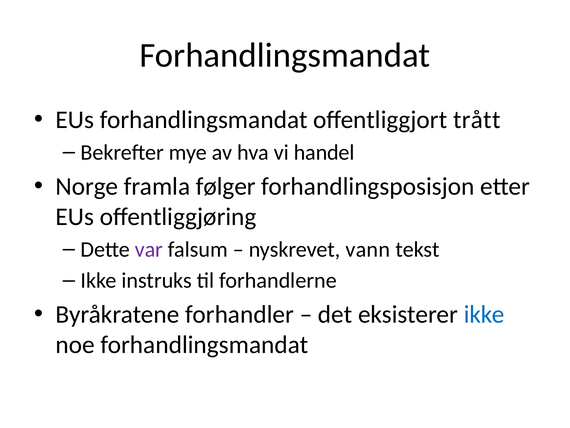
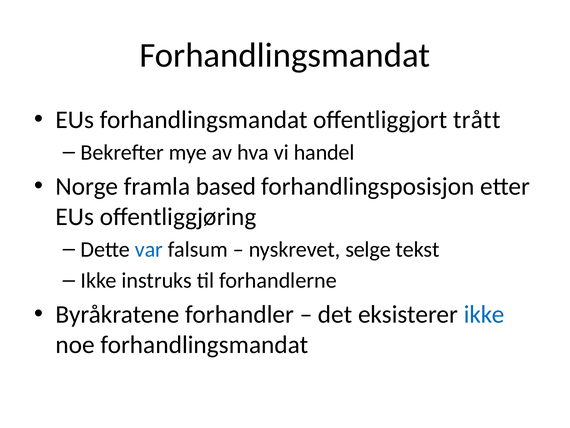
følger: følger -> based (226, 186)
var colour: purple -> blue (149, 249)
vann: vann -> selge (368, 249)
